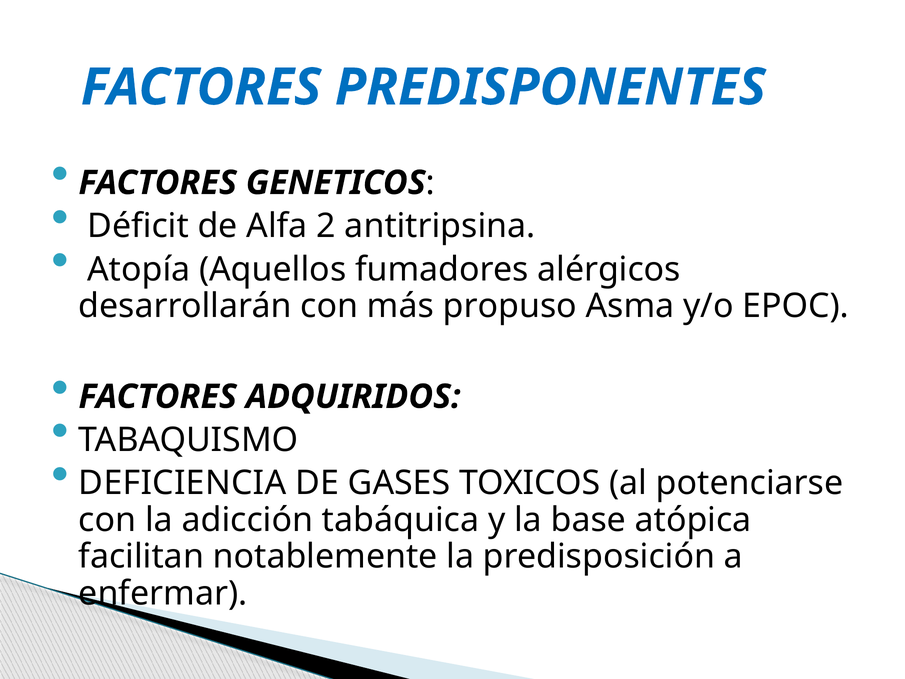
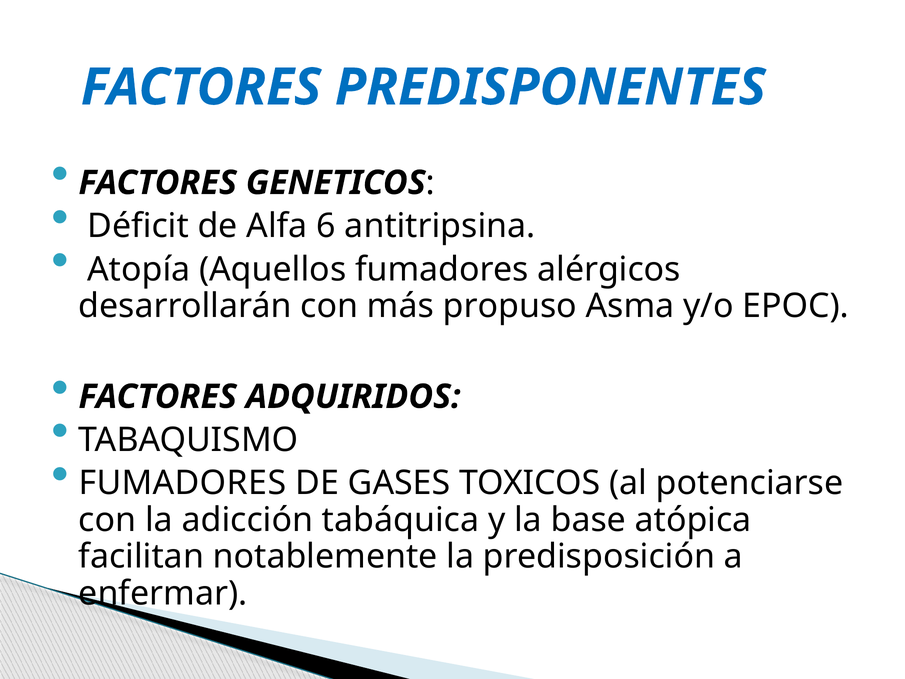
2: 2 -> 6 (326, 226)
DEFICIENCIA: DEFICIENCIA -> FUMADORES (182, 483)
